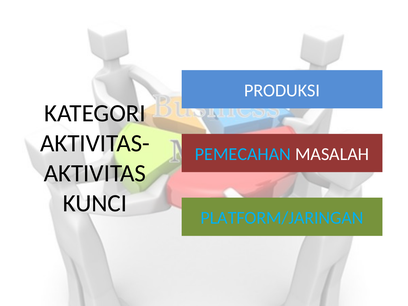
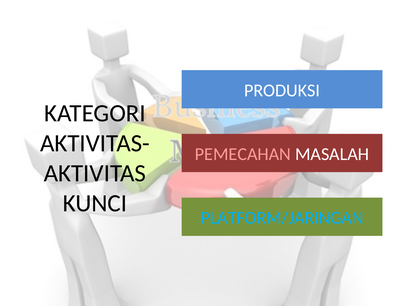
PEMECAHAN colour: light blue -> pink (243, 154)
